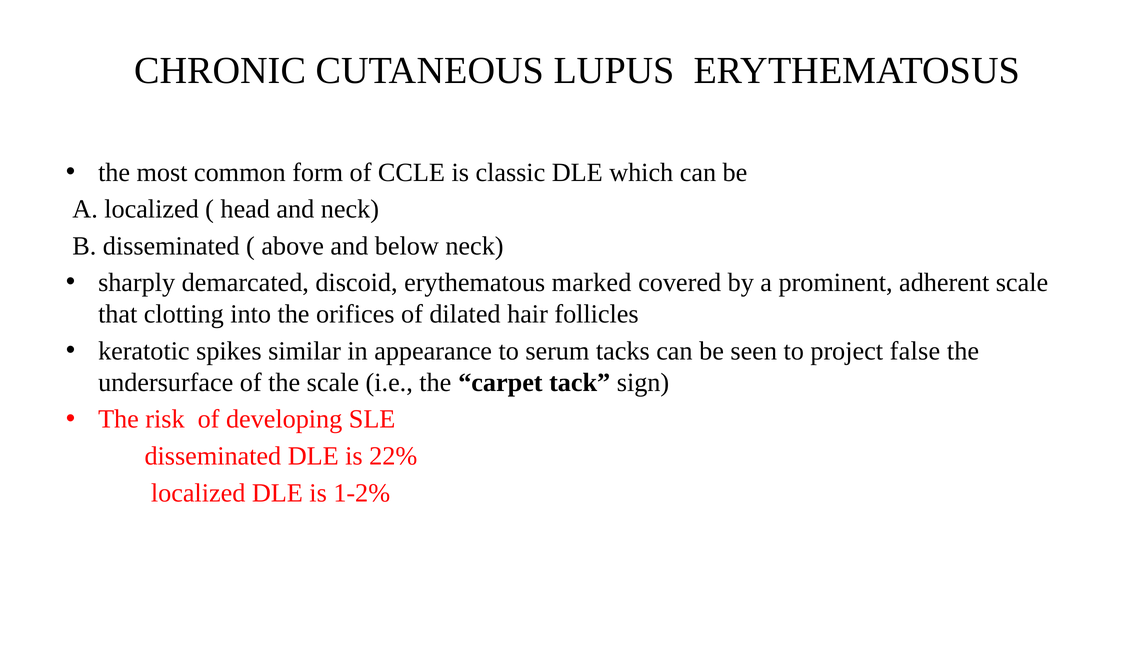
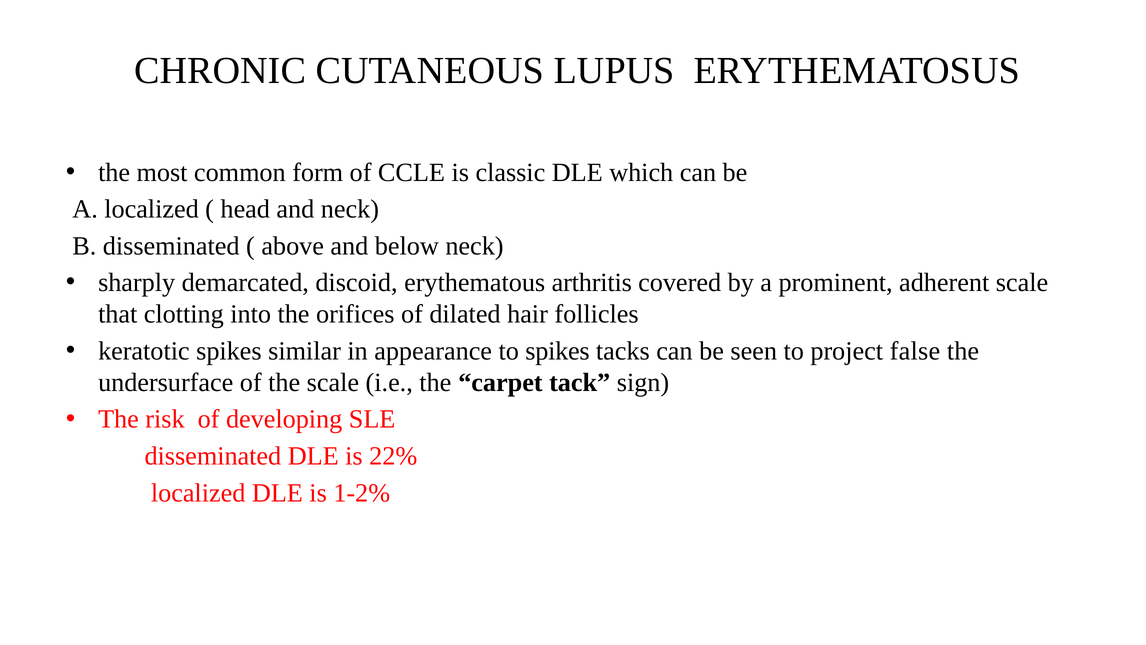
marked: marked -> arthritis (592, 283)
to serum: serum -> spikes (557, 351)
